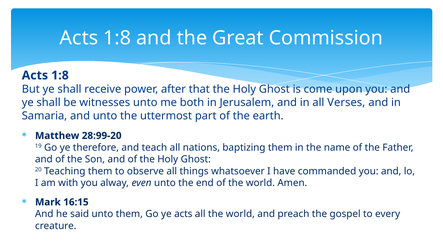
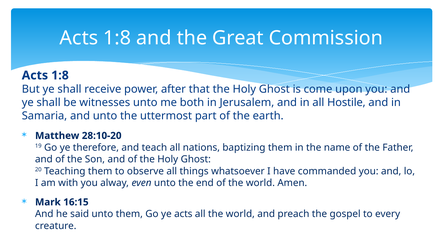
Verses: Verses -> Hostile (346, 103)
28:99-20: 28:99-20 -> 28:10-20 (102, 136)
